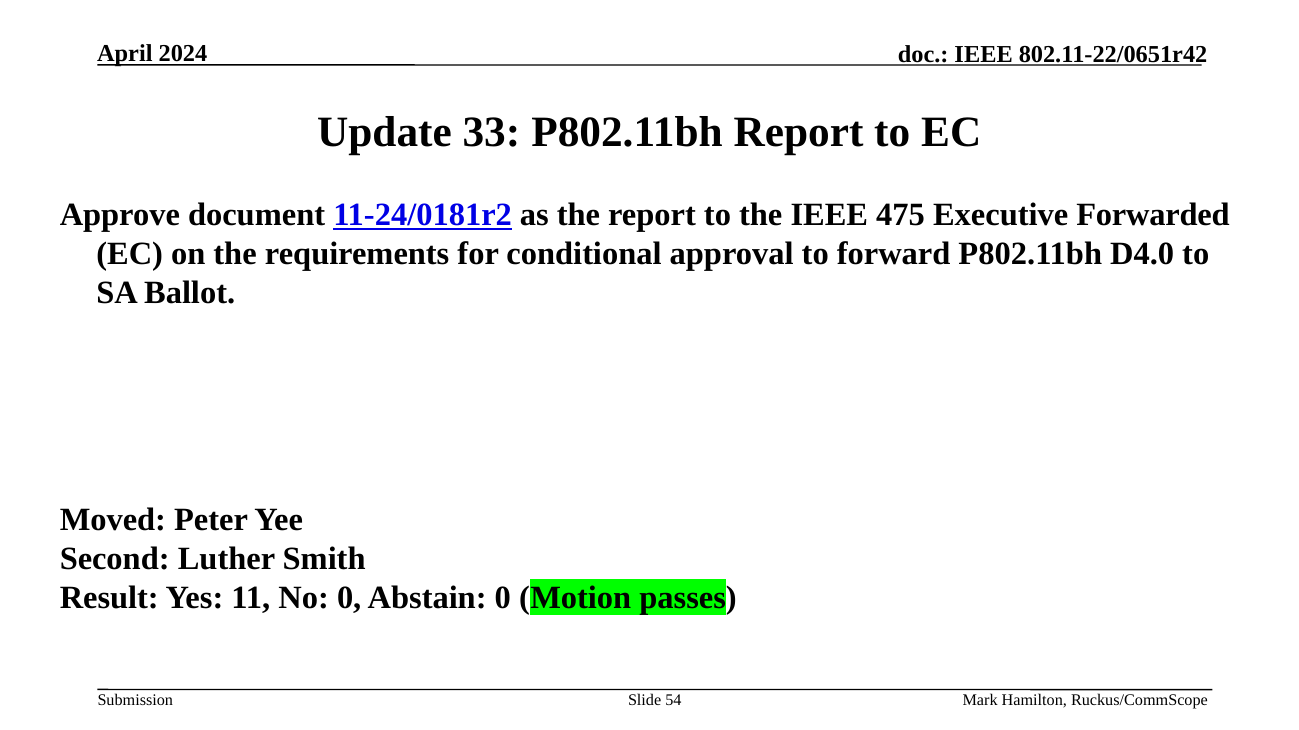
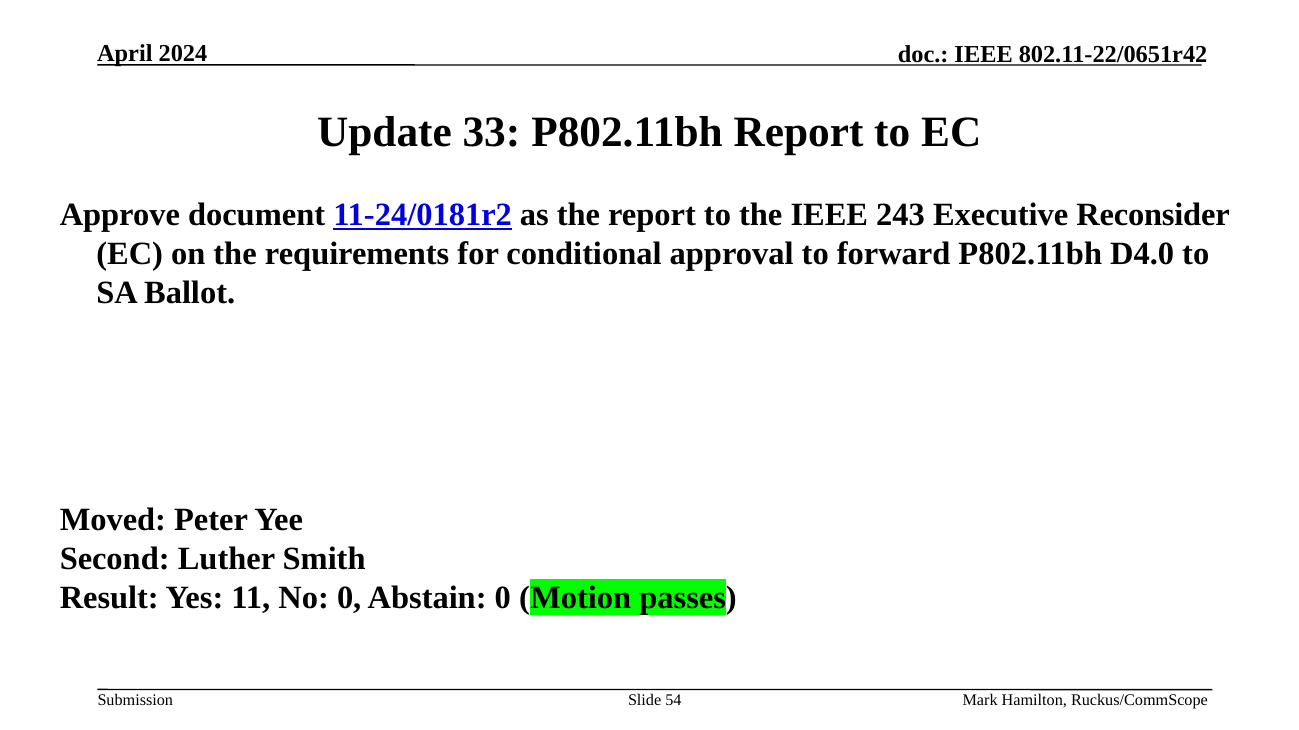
475: 475 -> 243 (901, 215)
Forwarded: Forwarded -> Reconsider (1153, 215)
